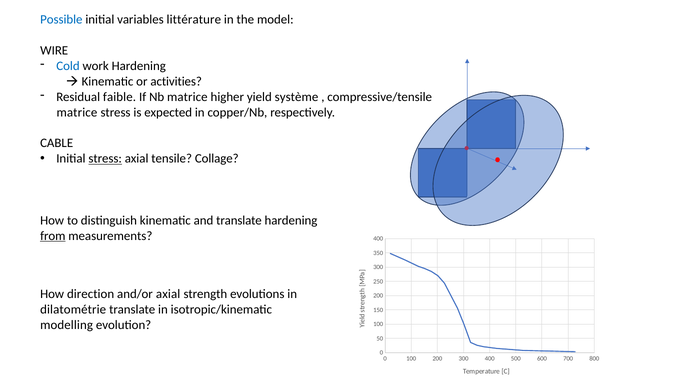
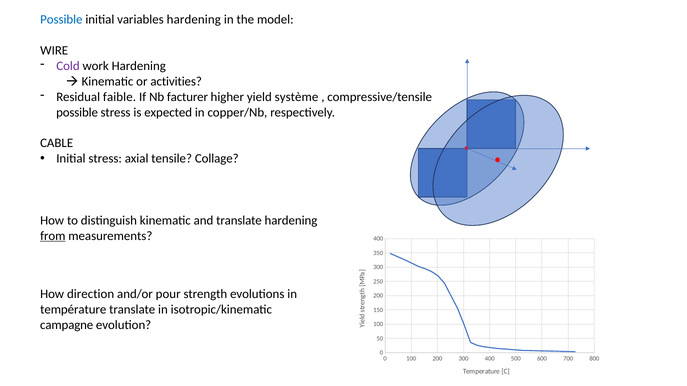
variables littérature: littérature -> hardening (194, 20)
Cold colour: blue -> purple (68, 66)
Nb matrice: matrice -> facturer (187, 97)
matrice: matrice -> possible (77, 112)
stress underline: present -> none (105, 159)
and/or axial: axial -> pour (168, 294)
dilatométrie: dilatométrie -> température (73, 310)
modelling: modelling -> campagne (67, 325)
